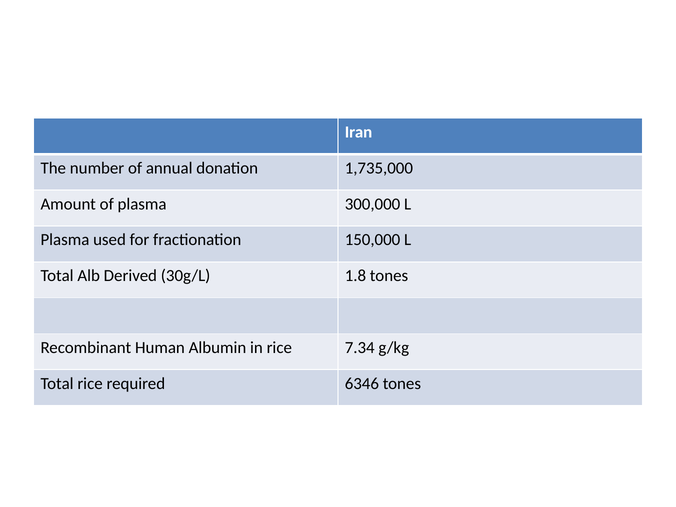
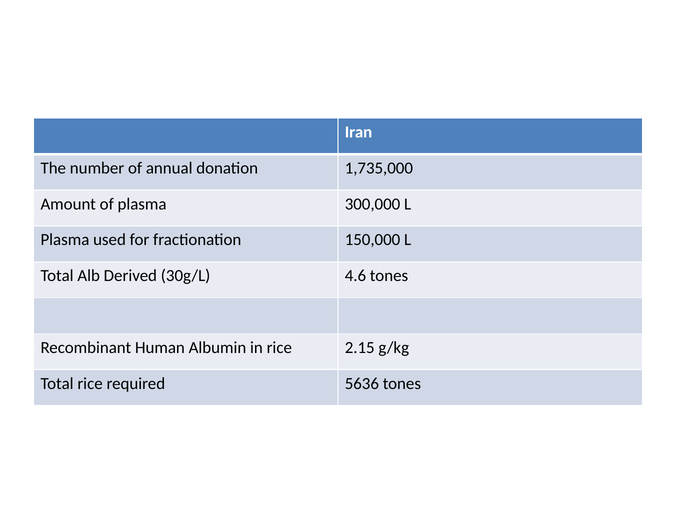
1.8: 1.8 -> 4.6 (355, 276)
7.34: 7.34 -> 2.15 (360, 348)
6346: 6346 -> 5636 (362, 384)
